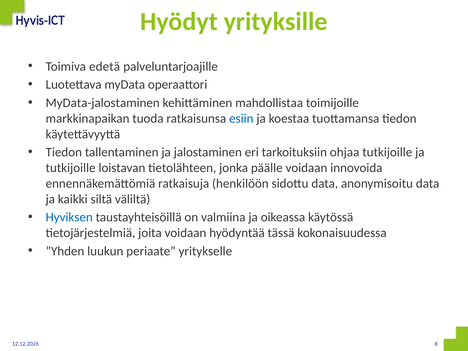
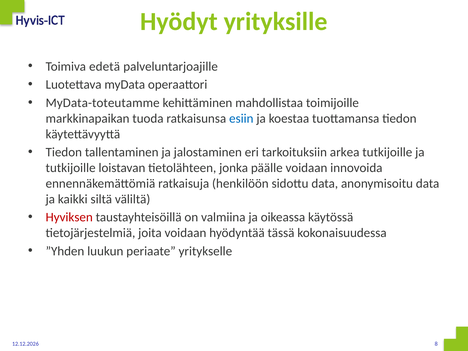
MyData-jalostaminen: MyData-jalostaminen -> MyData-toteutamme (103, 103)
ohjaa: ohjaa -> arkea (345, 152)
Hyviksen colour: blue -> red (69, 217)
